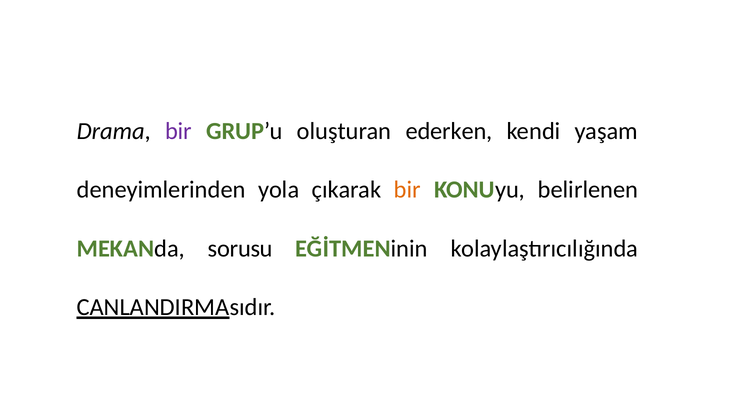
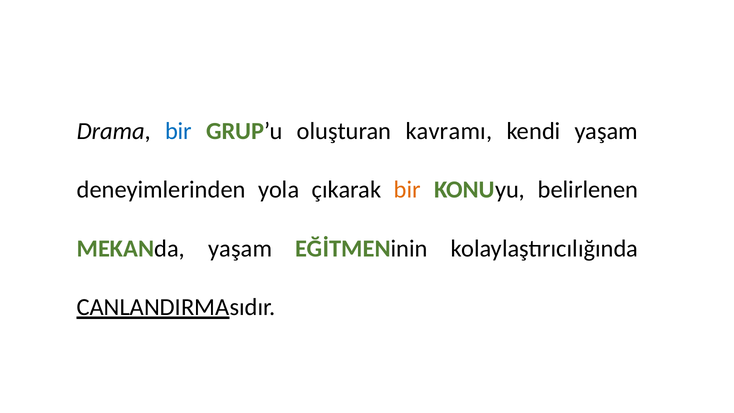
bir colour: purple -> blue (179, 131)
ederken: ederken -> kavramı (449, 131)
MEKANda sorusu: sorusu -> yaşam (240, 248)
